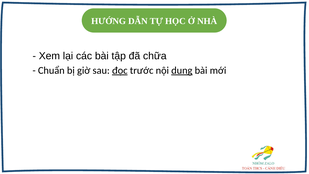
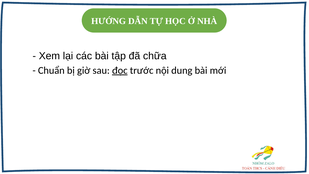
dung underline: present -> none (182, 70)
